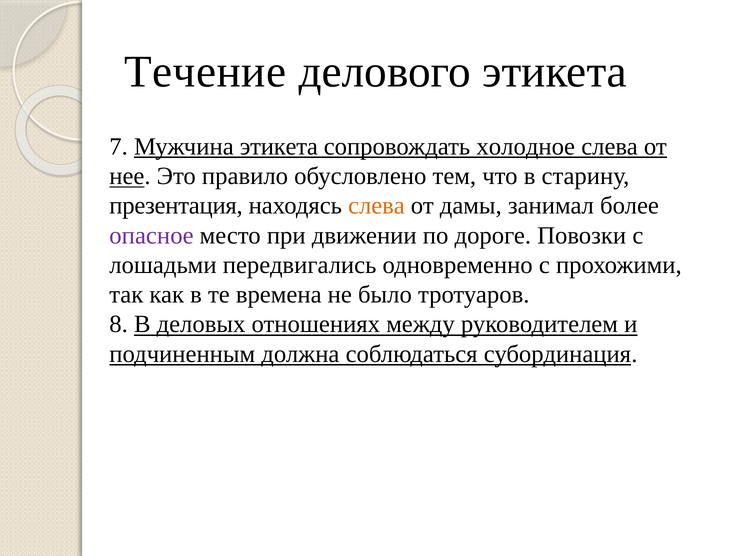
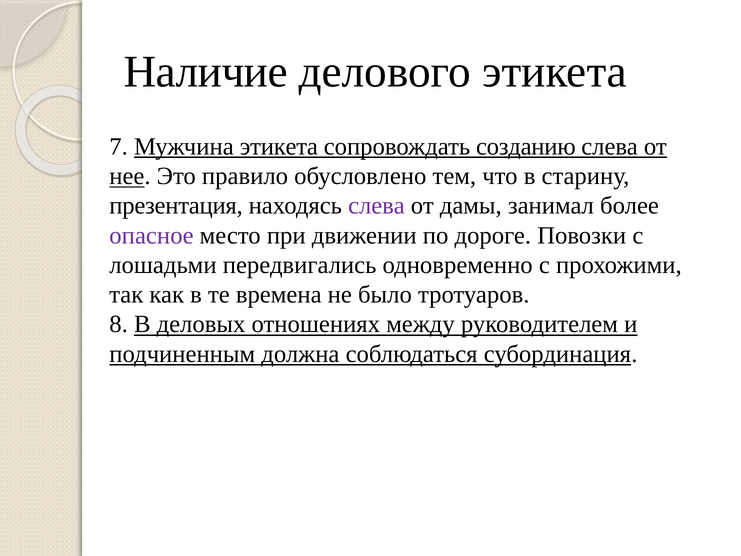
Течение: Течение -> Наличие (206, 72)
холодное: холодное -> созданию (526, 146)
слева colour: orange -> purple (377, 206)
